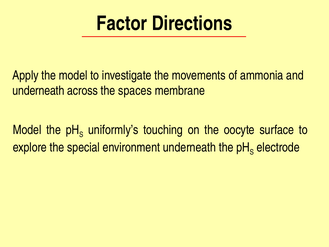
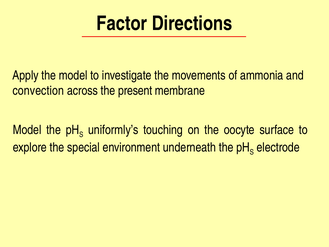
underneath: underneath -> convection (38, 91)
spaces: spaces -> present (135, 91)
